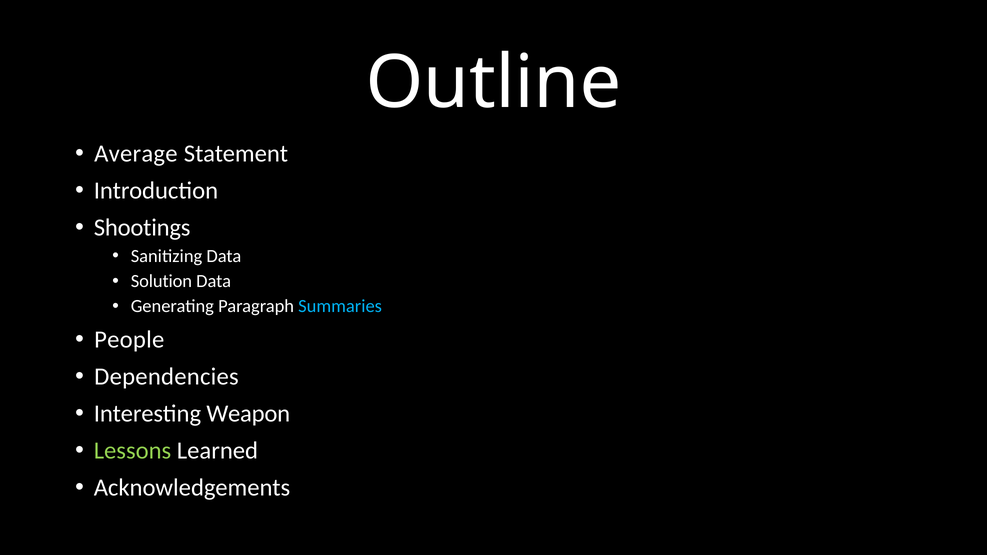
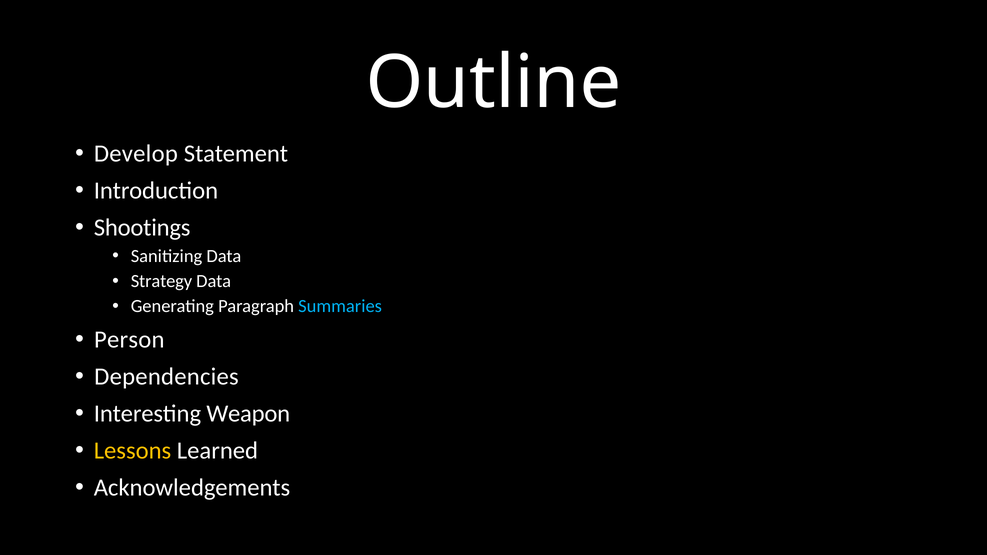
Average: Average -> Develop (136, 154)
Solution: Solution -> Strategy (161, 281)
People: People -> Person (129, 340)
Lessons colour: light green -> yellow (133, 451)
